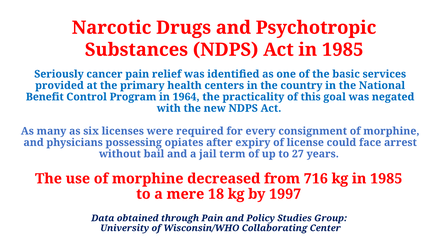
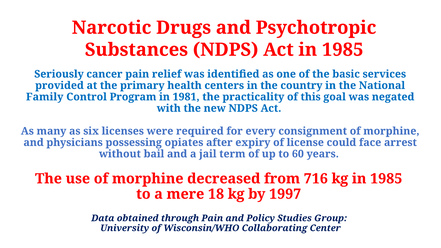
Benefit: Benefit -> Family (45, 97)
1964: 1964 -> 1981 (186, 97)
27: 27 -> 60 (298, 154)
